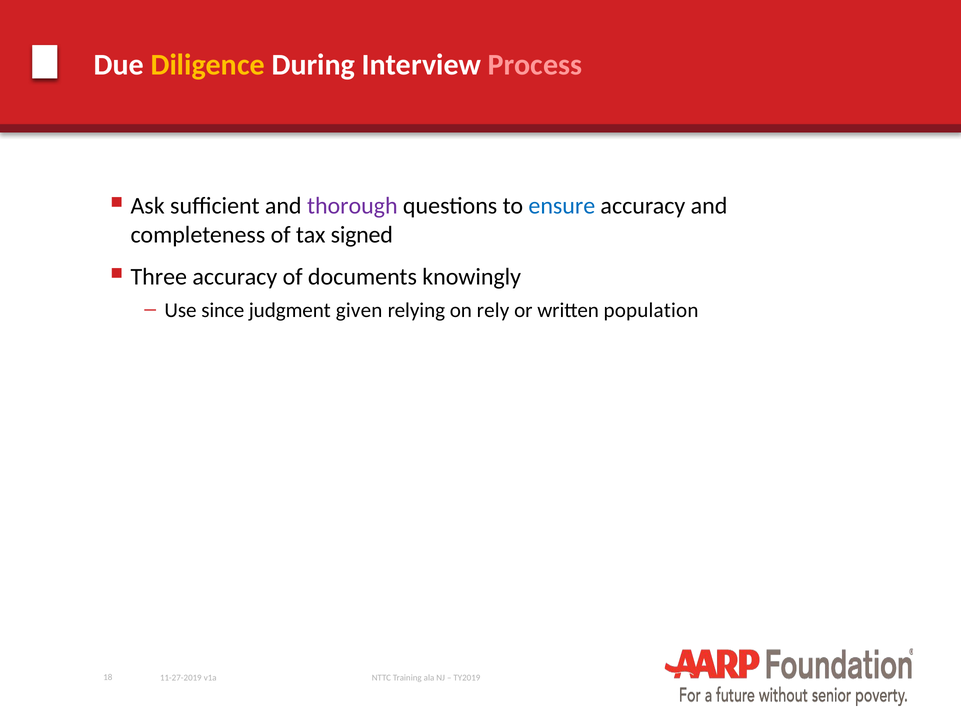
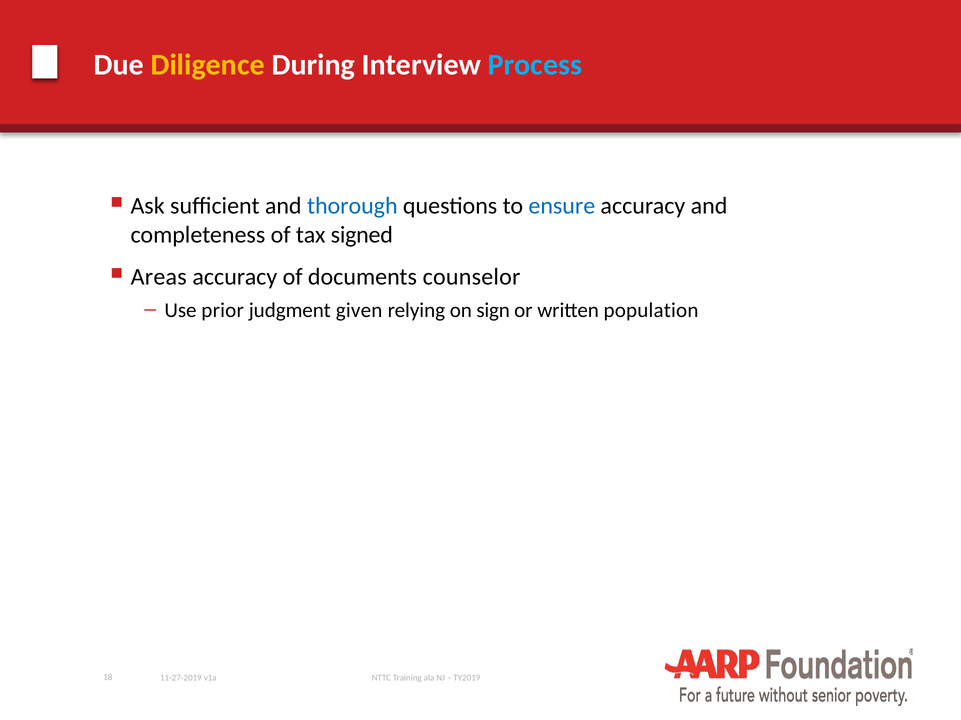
Process colour: pink -> light blue (535, 65)
thorough colour: purple -> blue (352, 206)
Three: Three -> Areas (159, 277)
knowingly: knowingly -> counselor (472, 277)
since: since -> prior (223, 311)
rely: rely -> sign (493, 311)
